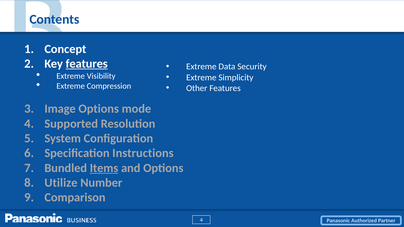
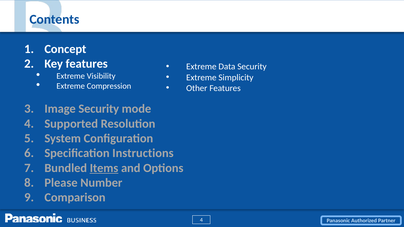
features underline: present -> none (87, 64)
Image Options: Options -> Security (99, 109)
Utilize: Utilize -> Please (61, 183)
